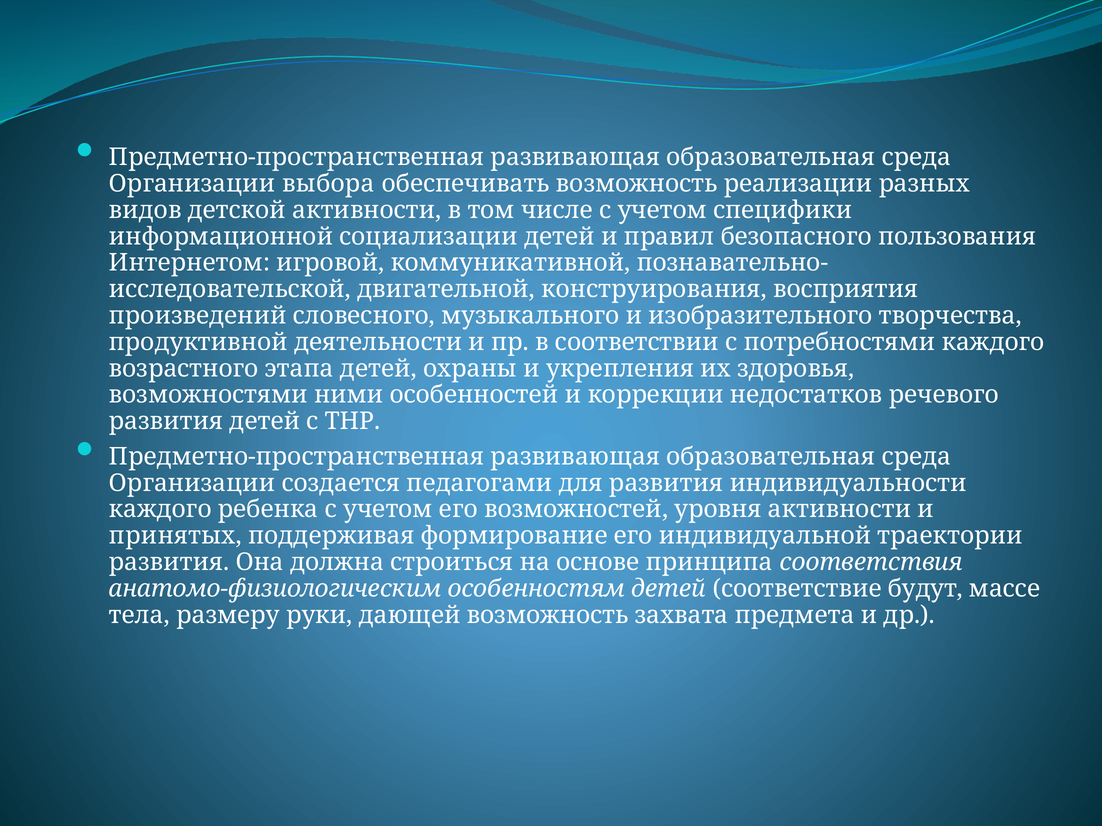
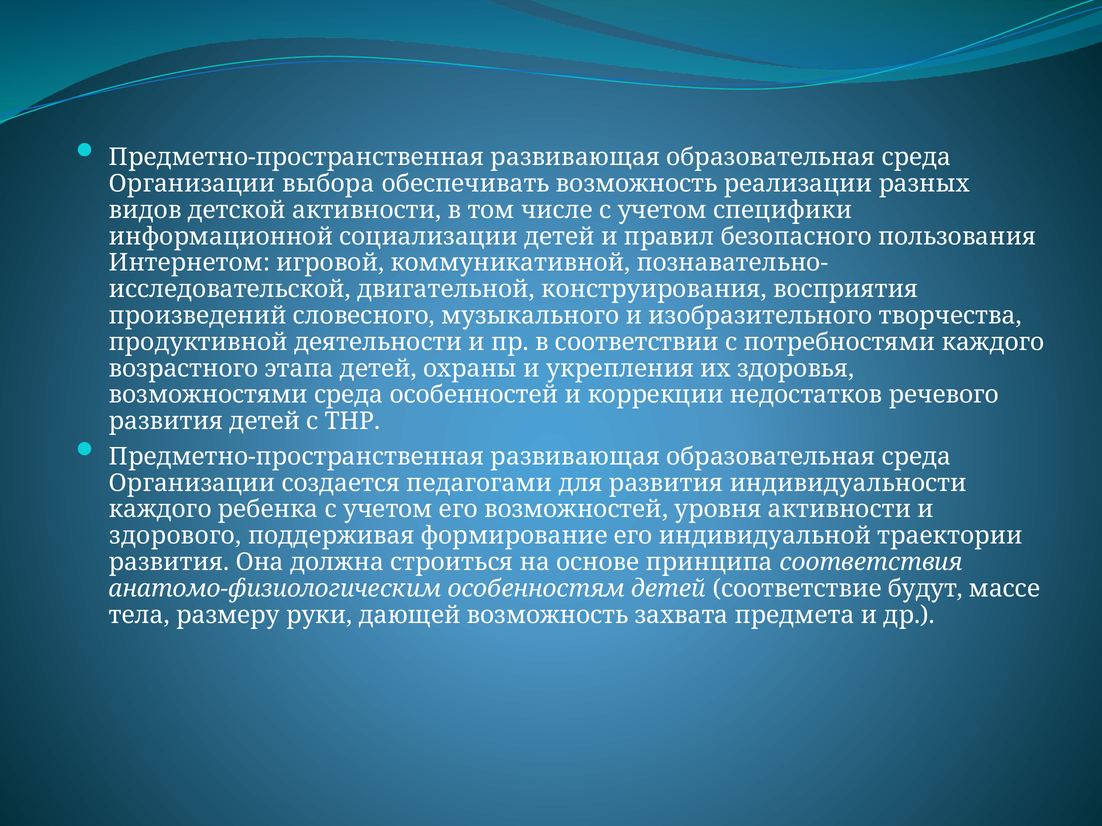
возможностями ними: ними -> среда (349, 395)
принятых: принятых -> здорового (175, 536)
